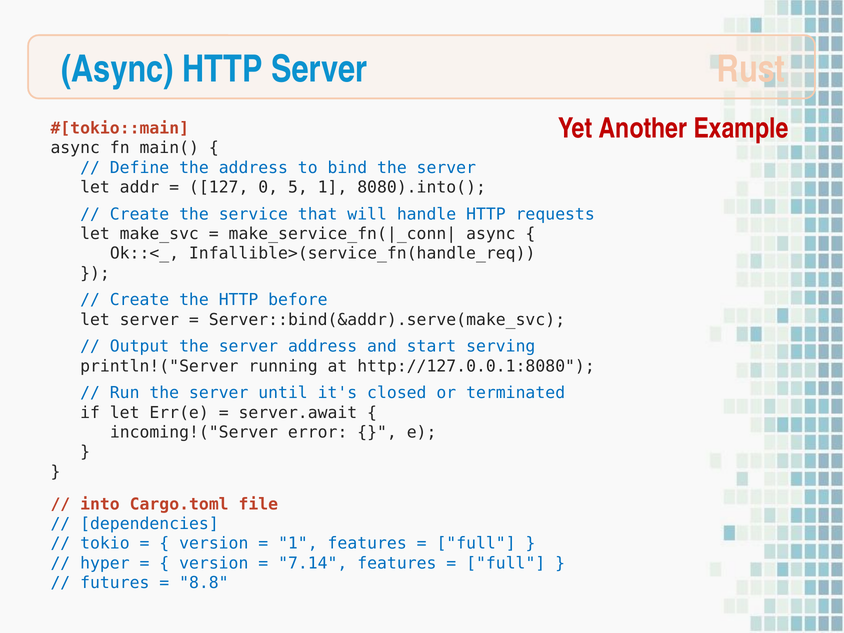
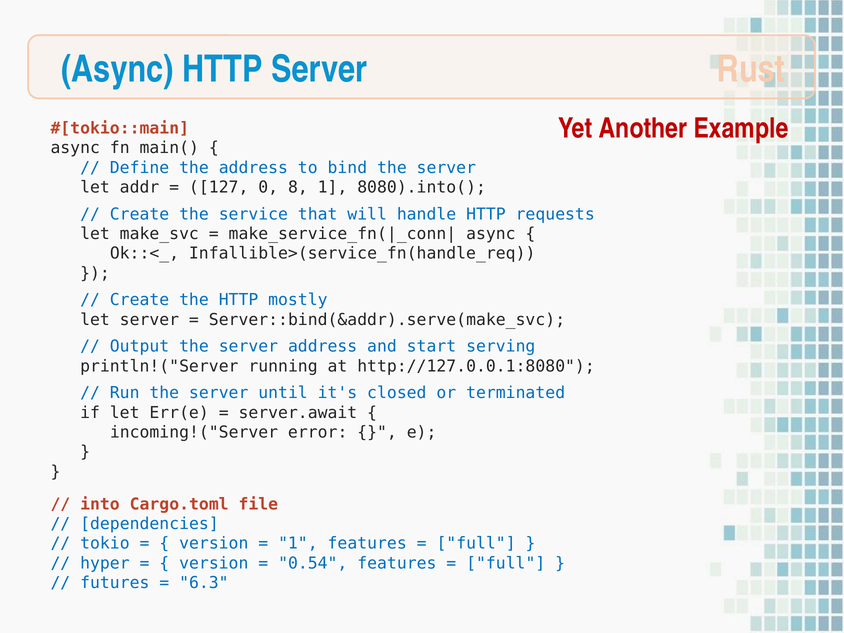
5: 5 -> 8 (298, 187)
before: before -> mostly (298, 300)
7.14: 7.14 -> 0.54 (313, 563)
8.8: 8.8 -> 6.3 (204, 583)
